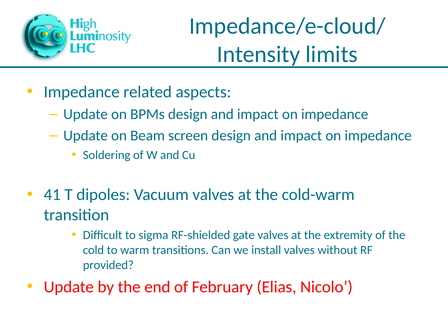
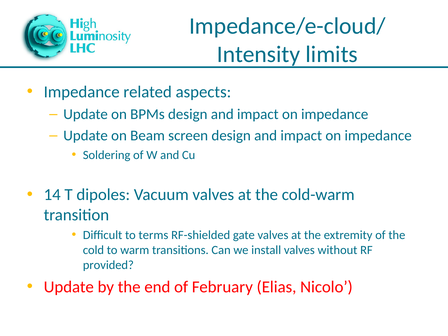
41: 41 -> 14 (52, 195)
sigma: sigma -> terms (153, 235)
